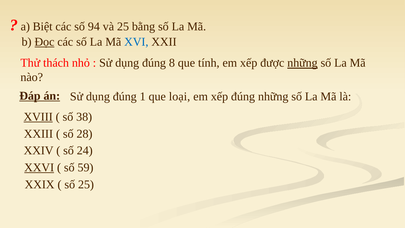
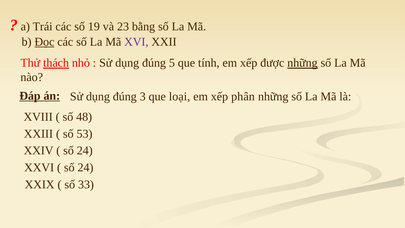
Biệt: Biệt -> Trái (43, 27)
94: 94 -> 19 (94, 27)
và 25: 25 -> 23 (123, 27)
XVI colour: blue -> purple (136, 42)
thách underline: none -> present (56, 63)
8: 8 -> 5 (172, 63)
1: 1 -> 3 (143, 96)
xếp đúng: đúng -> phân (243, 96)
XVIII underline: present -> none (38, 117)
38: 38 -> 48 (84, 117)
28: 28 -> 53 (84, 134)
XXVI underline: present -> none (39, 167)
59: 59 -> 24 (86, 167)
số 25: 25 -> 33 (86, 184)
